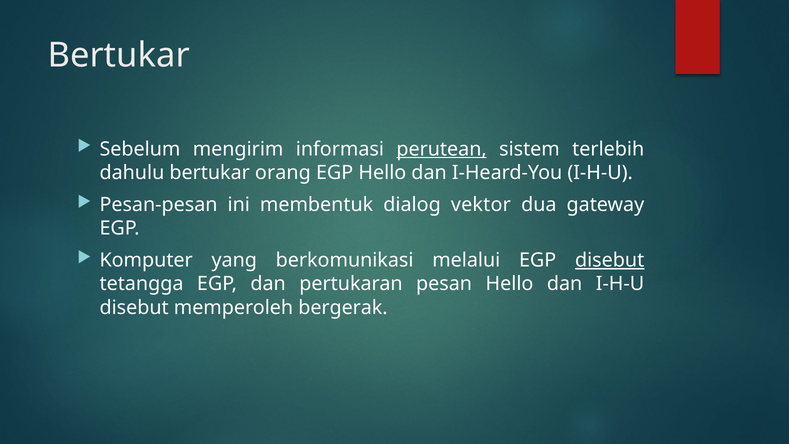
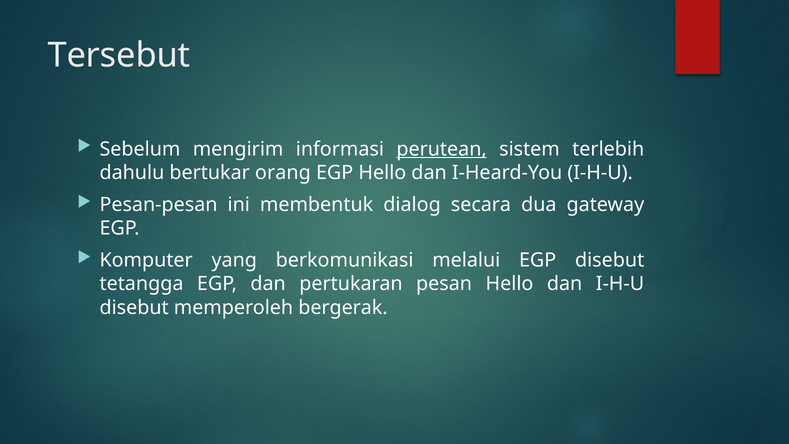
Bertukar: Bertukar -> Tersebut (119, 55)
vektor: vektor -> secara (481, 205)
disebut underline: present -> none (610, 260)
